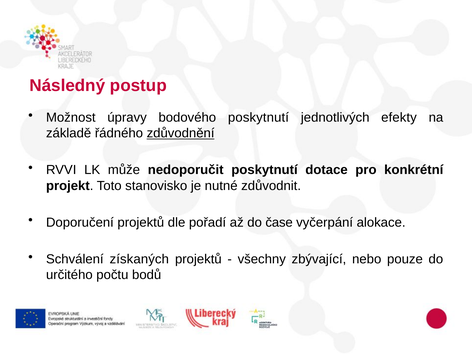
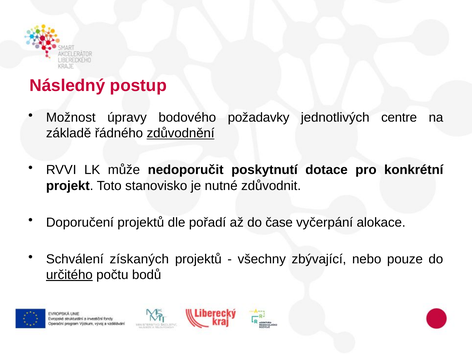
bodového poskytnutí: poskytnutí -> požadavky (259, 118)
efekty: efekty -> centre (399, 118)
určitého underline: none -> present (69, 275)
